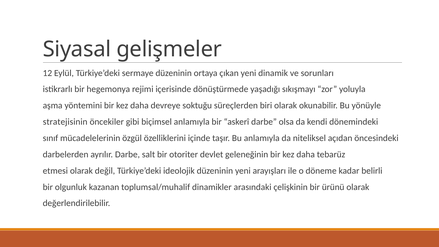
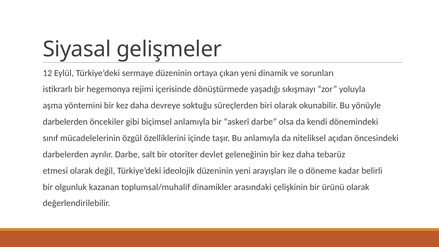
stratejisinin: stratejisinin -> darbelerden (65, 122)
